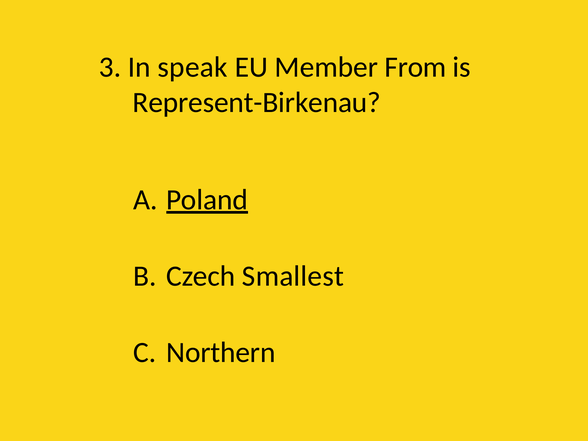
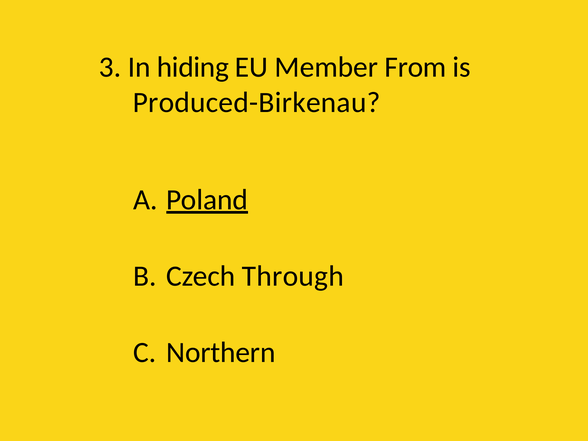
speak: speak -> hiding (193, 67)
Represent-Birkenau: Represent-Birkenau -> Produced-Birkenau (257, 102)
Smallest: Smallest -> Through (293, 276)
